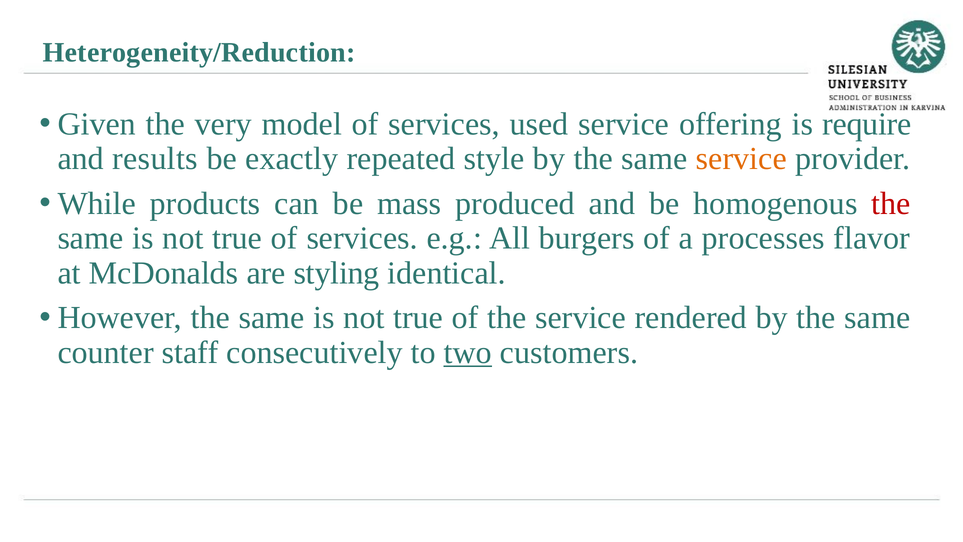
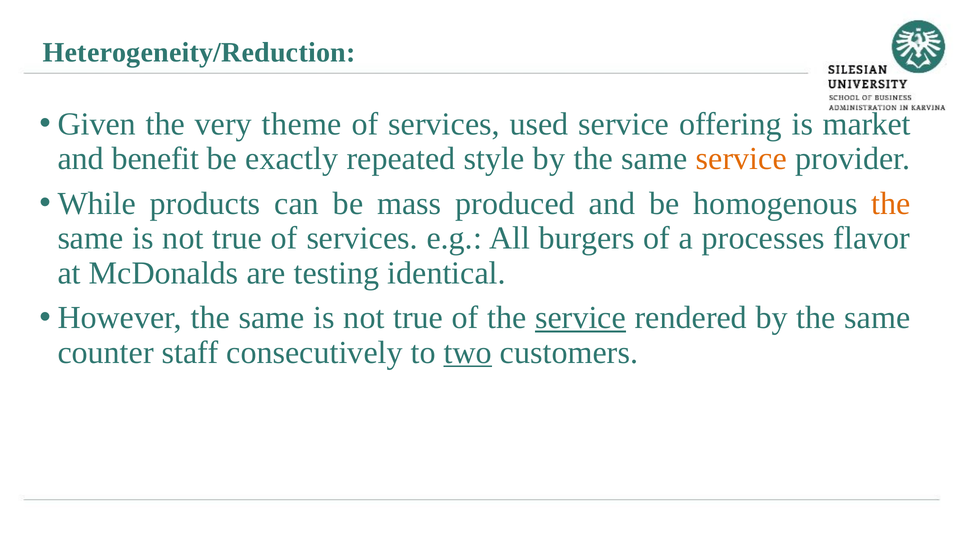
model: model -> theme (302, 124)
require: require -> market (867, 124)
results: results -> benefit (155, 159)
the colour: red -> orange (891, 203)
styling: styling -> testing (336, 273)
service underline: none -> present (581, 318)
